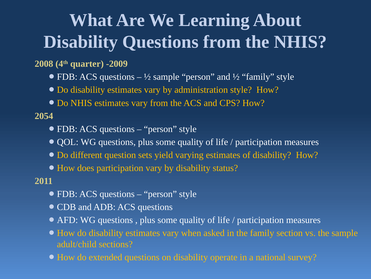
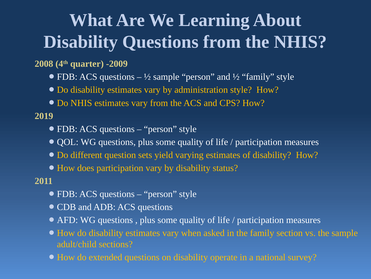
2054: 2054 -> 2019 (44, 116)
